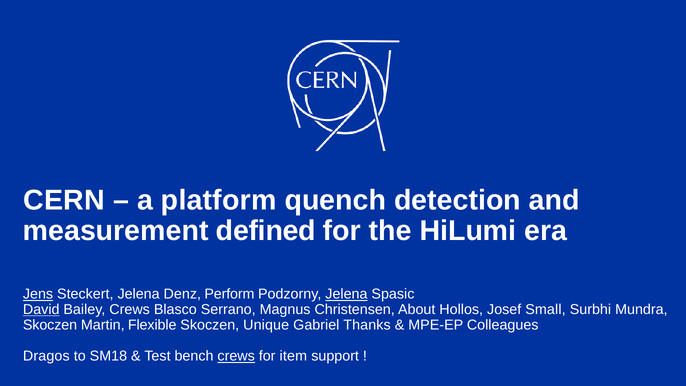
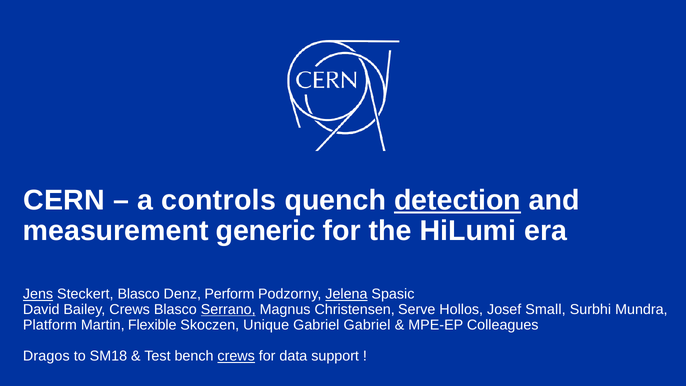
platform: platform -> controls (219, 200)
detection underline: none -> present (457, 200)
defined: defined -> generic (266, 231)
Steckert Jelena: Jelena -> Blasco (139, 294)
David underline: present -> none (41, 310)
Serrano underline: none -> present (228, 310)
About: About -> Serve (417, 310)
Skoczen: Skoczen -> Platform (50, 325)
Gabriel Thanks: Thanks -> Gabriel (367, 325)
item: item -> data (293, 356)
